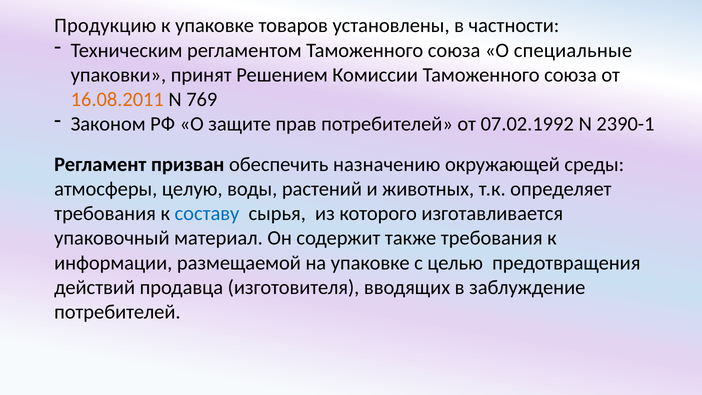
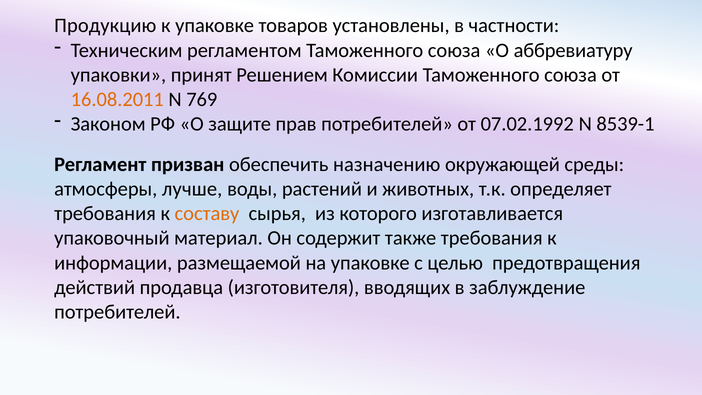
специальные: специальные -> аббревиатуру (573, 50)
2390-1: 2390-1 -> 8539-1 (625, 124)
целую: целую -> лучше (192, 189)
составу colour: blue -> orange (207, 214)
